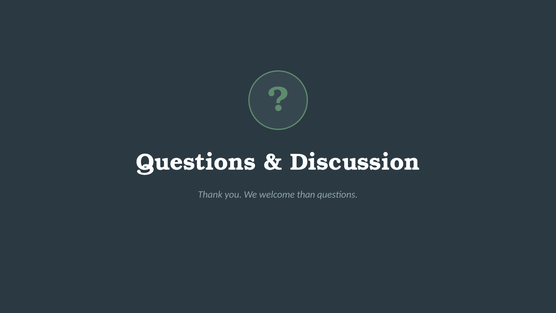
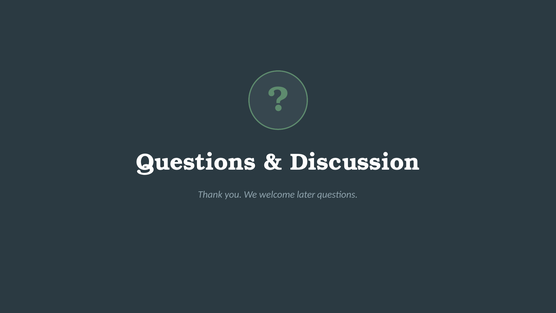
than: than -> later (306, 195)
